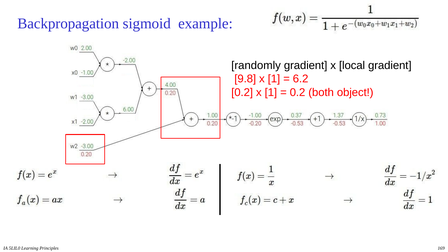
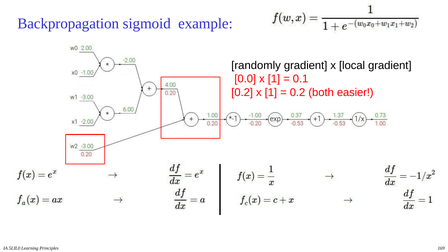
9.8: 9.8 -> 0.0 (245, 79)
6.2: 6.2 -> 0.1 (301, 79)
object: object -> easier (355, 92)
